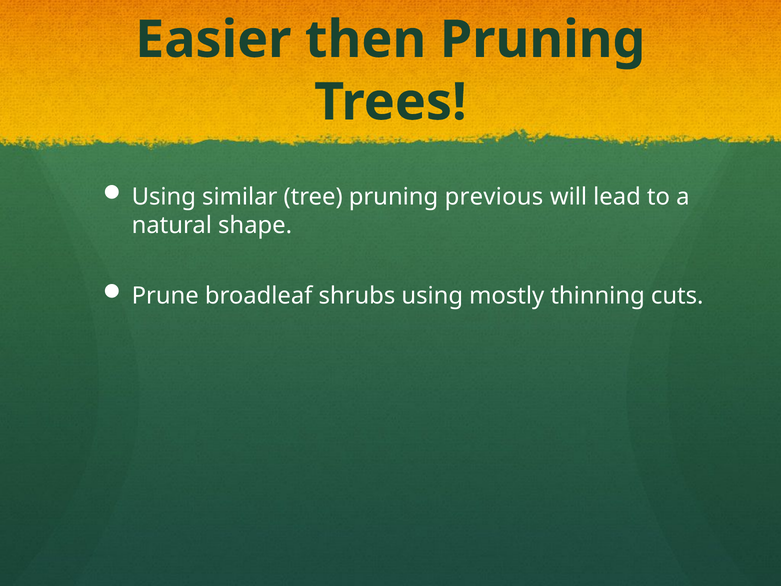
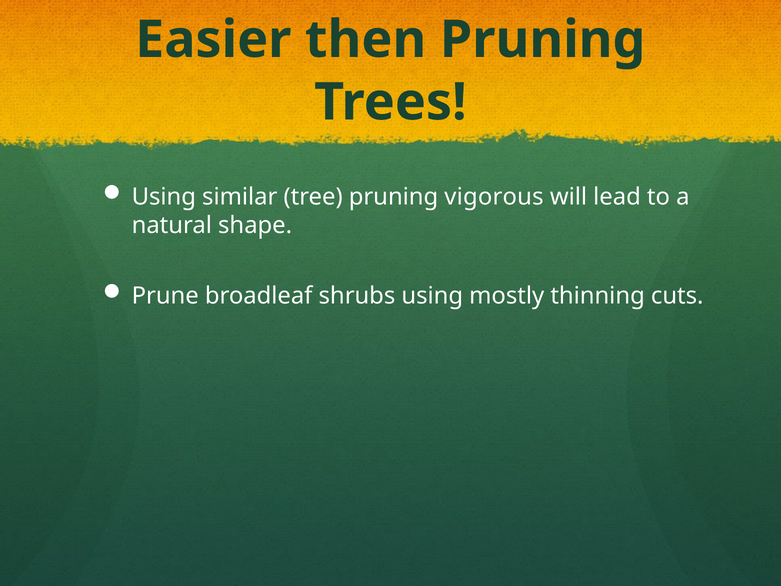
previous: previous -> vigorous (494, 197)
